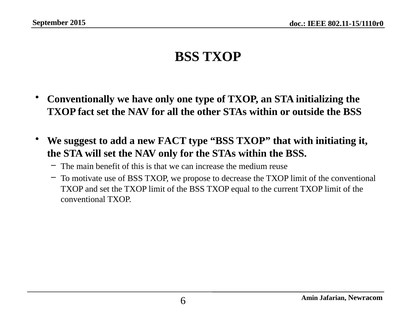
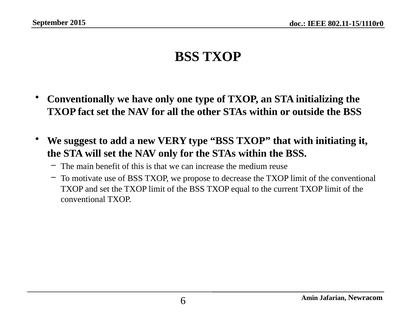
new FACT: FACT -> VERY (172, 141)
